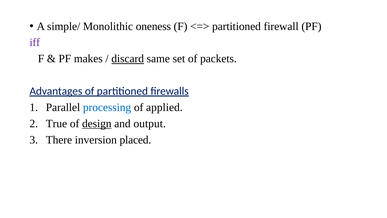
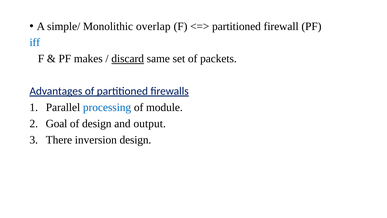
oneness: oneness -> overlap (153, 26)
iff colour: purple -> blue (35, 42)
applied: applied -> module (164, 107)
True: True -> Goal (57, 123)
design underline: present -> none (97, 123)
inversion placed: placed -> design (135, 140)
